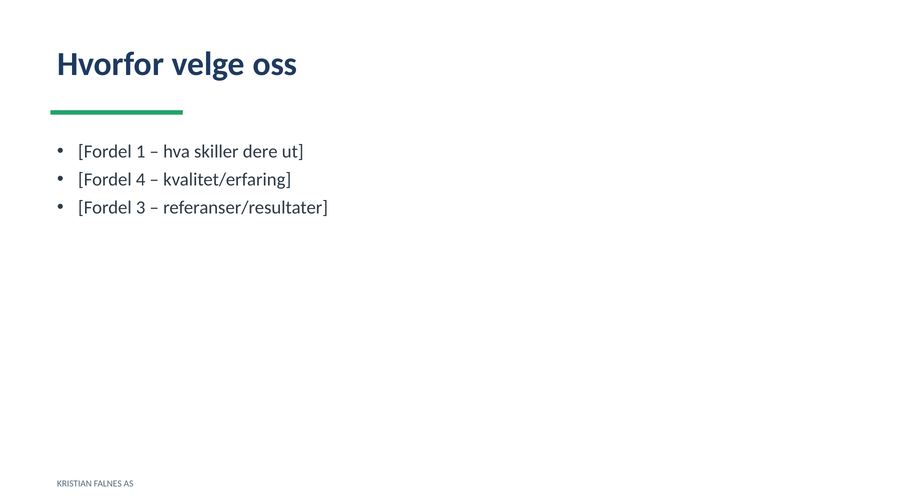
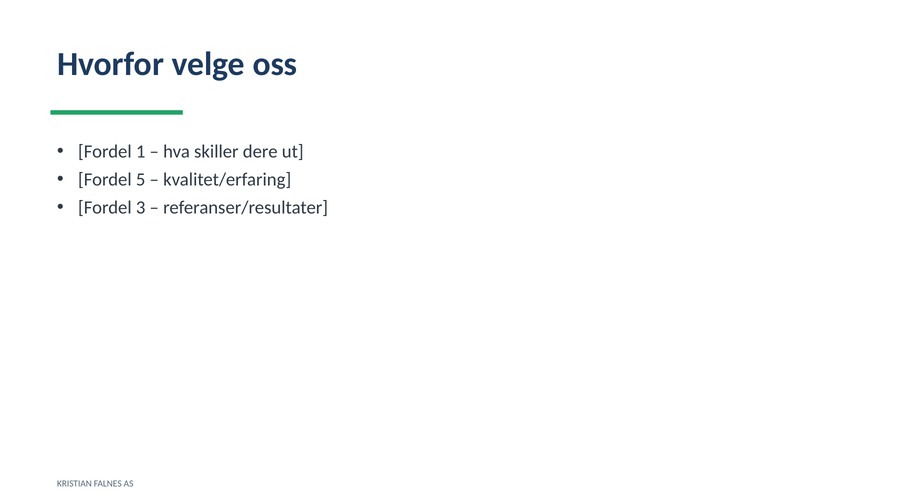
4: 4 -> 5 (141, 180)
